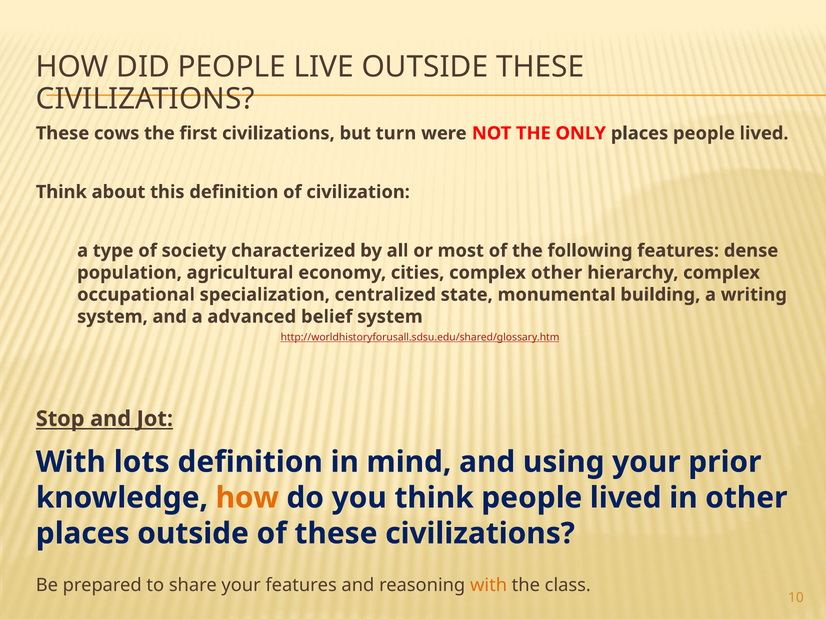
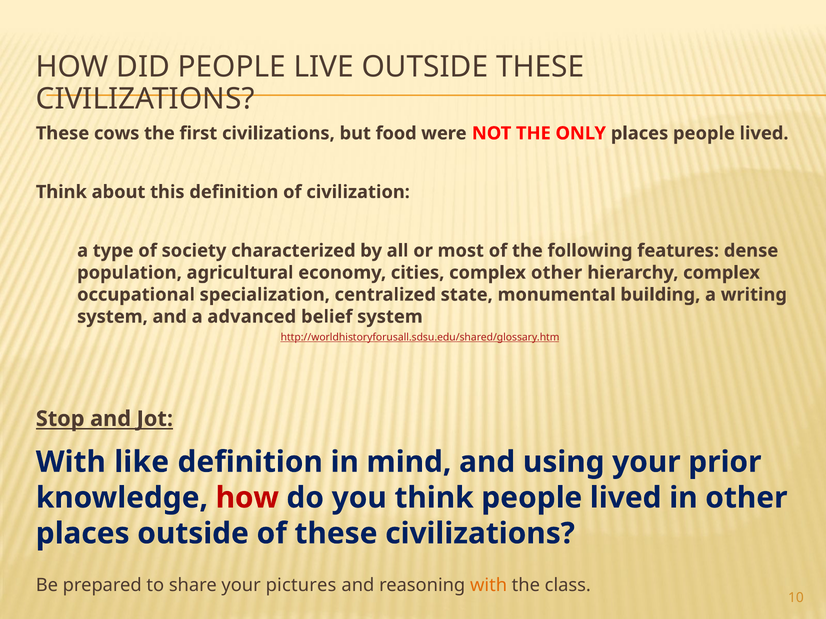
turn: turn -> food (396, 133)
lots: lots -> like (142, 462)
how colour: orange -> red (247, 498)
your features: features -> pictures (301, 586)
